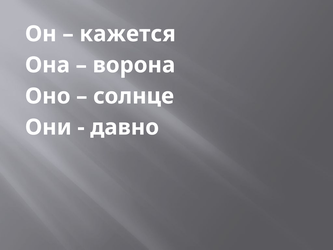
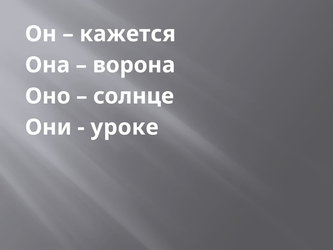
давно: давно -> уроке (125, 127)
